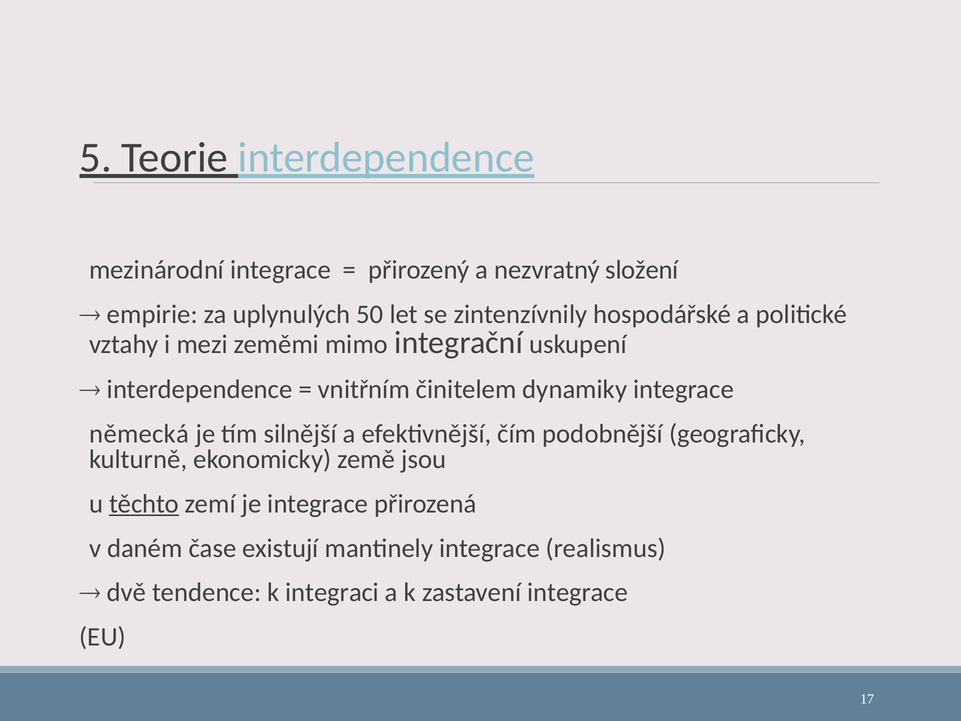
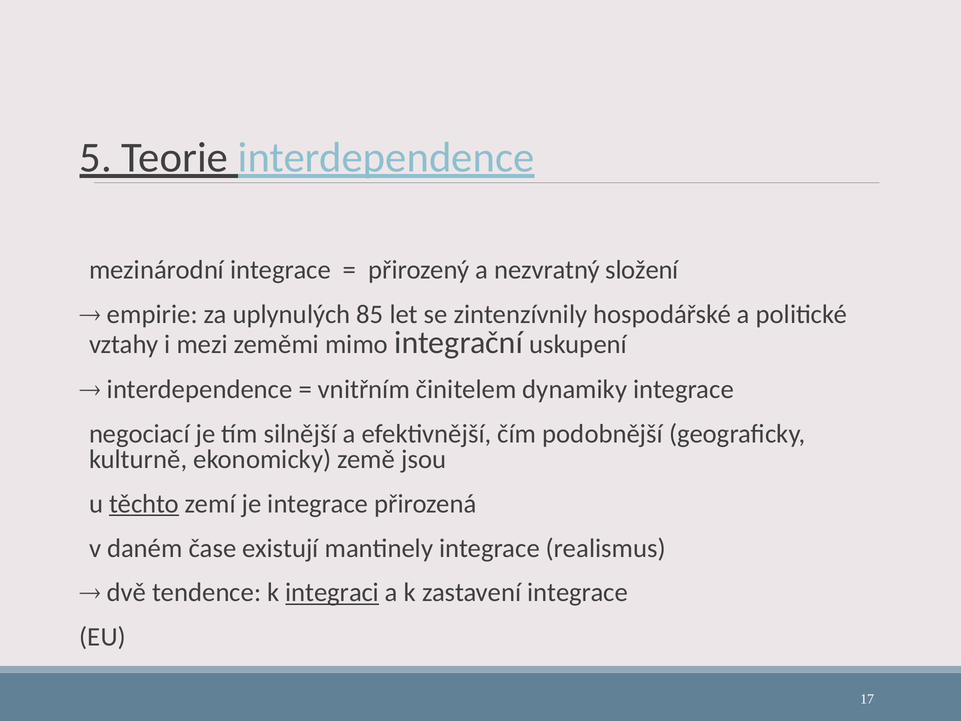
50: 50 -> 85 (370, 314)
německá: německá -> negociací (139, 434)
integraci underline: none -> present (332, 592)
